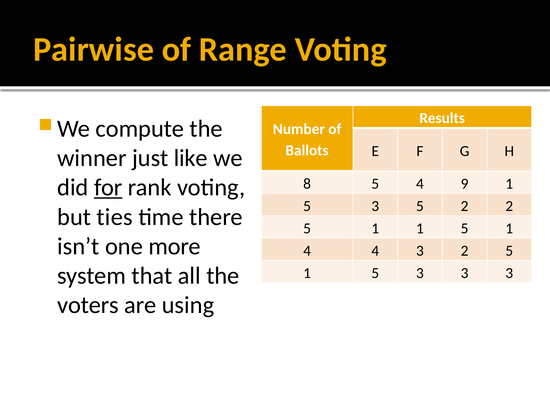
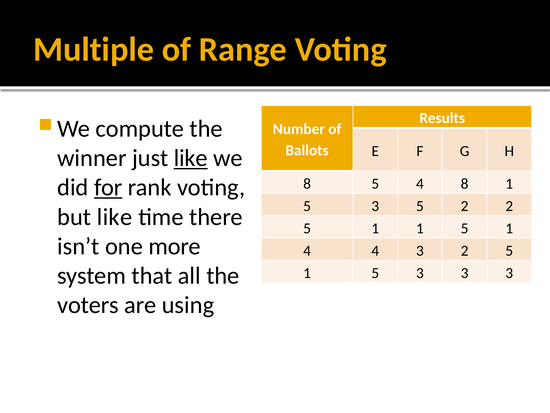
Pairwise: Pairwise -> Multiple (94, 49)
like underline: none -> present (191, 158)
4 9: 9 -> 8 (465, 183)
but ties: ties -> like (115, 217)
